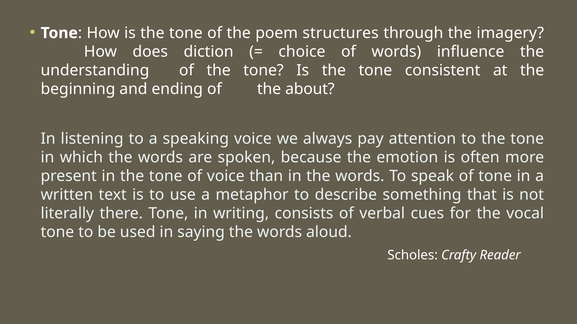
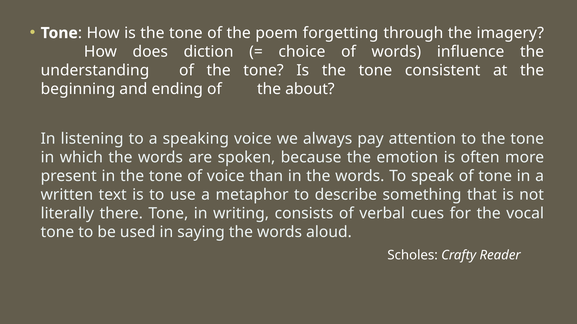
structures: structures -> forgetting (341, 33)
